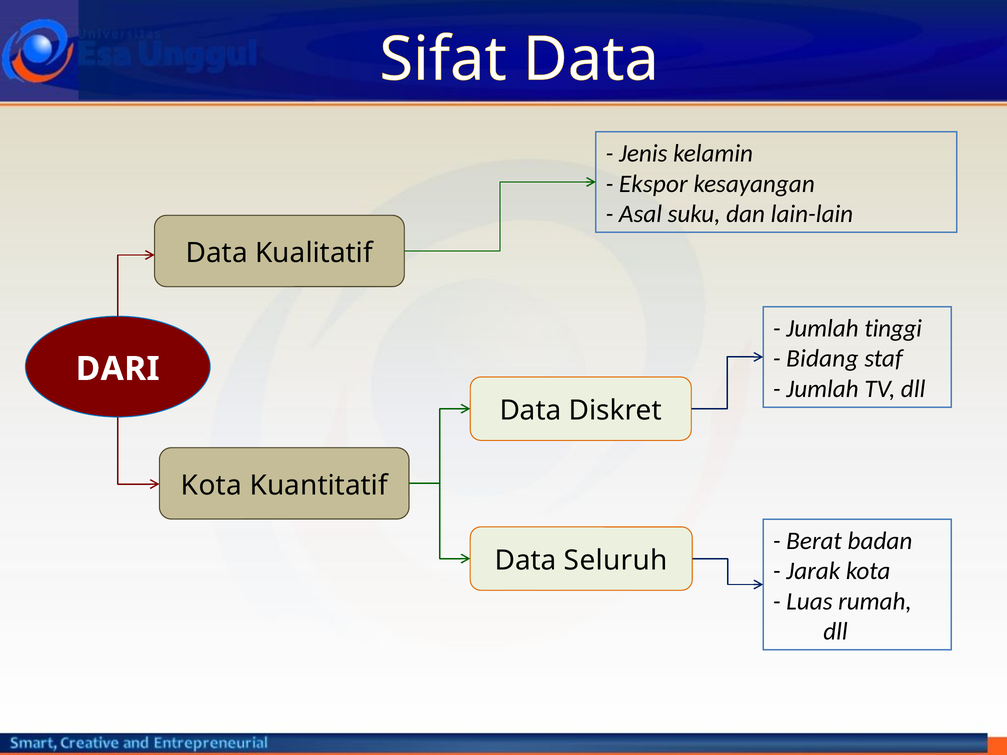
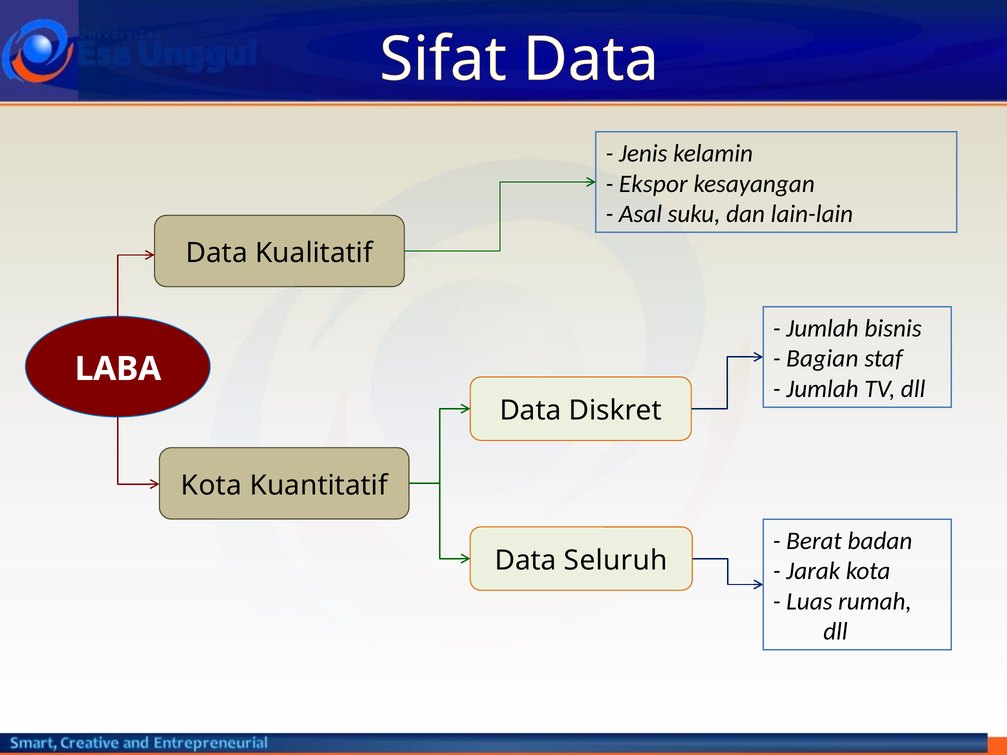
tinggi: tinggi -> bisnis (893, 329)
Bidang: Bidang -> Bagian (822, 359)
DARI: DARI -> LABA (118, 369)
